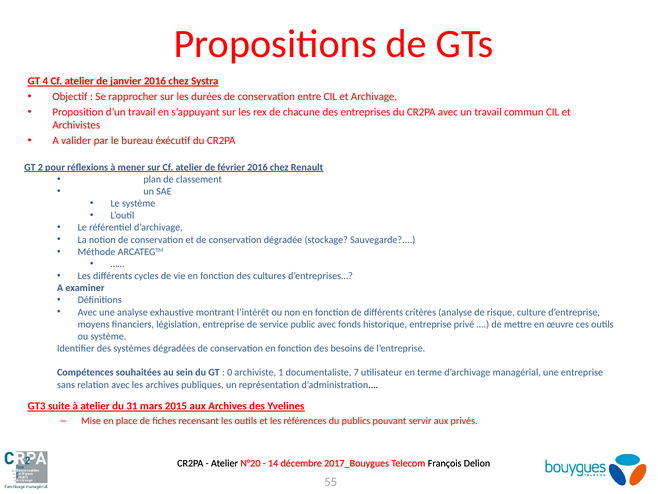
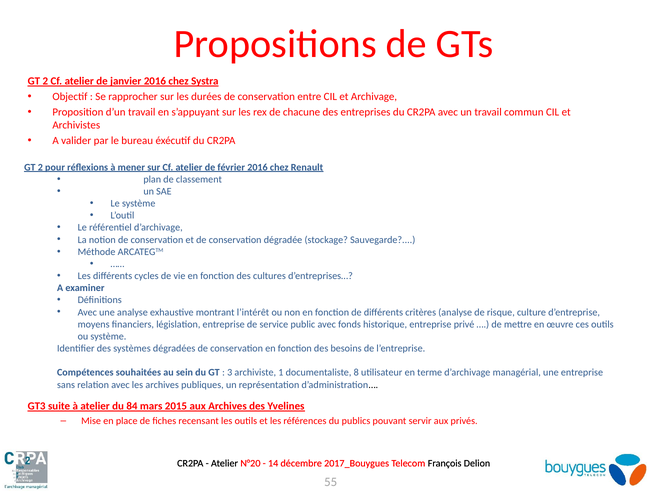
4: 4 -> 2 (45, 81)
0: 0 -> 3 (230, 372)
7: 7 -> 8 (356, 372)
31: 31 -> 84 (132, 406)
